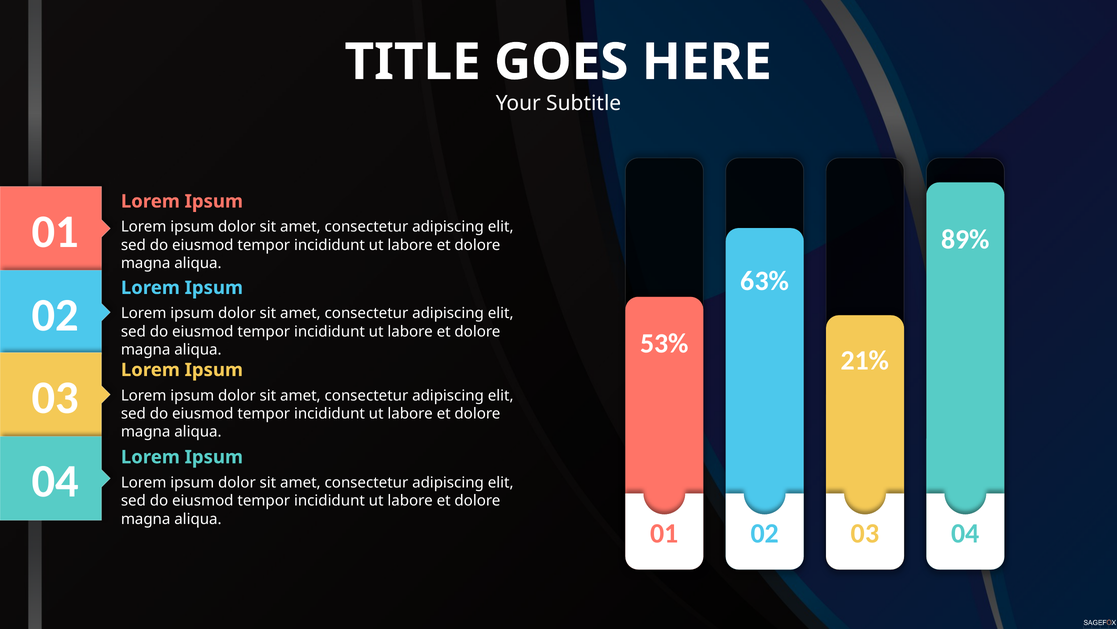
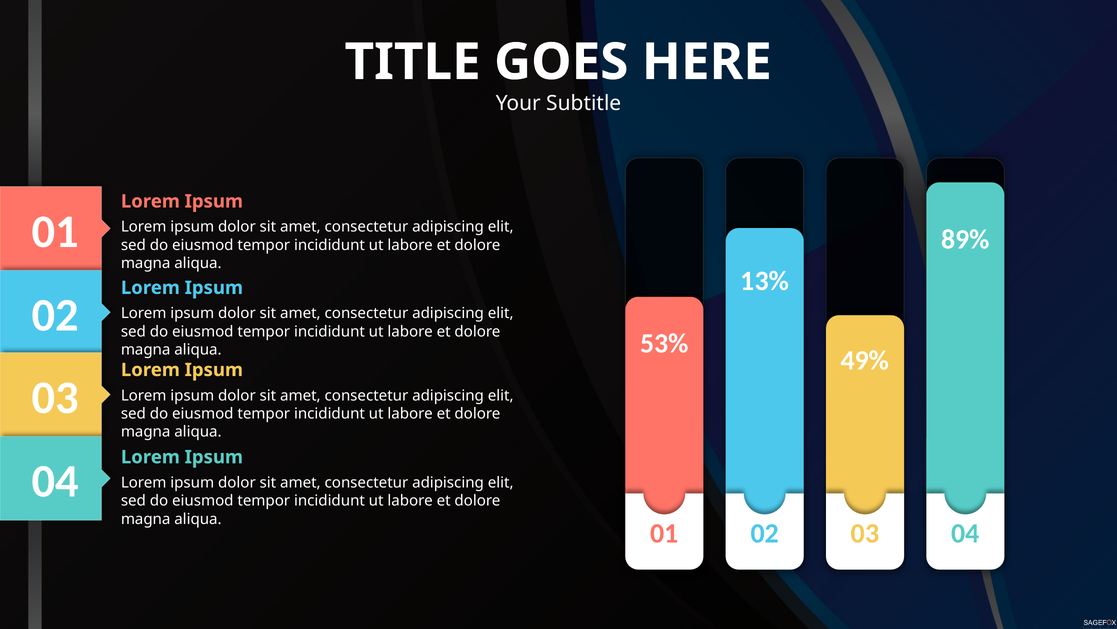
63%: 63% -> 13% (765, 281)
21%: 21% -> 49% (865, 360)
